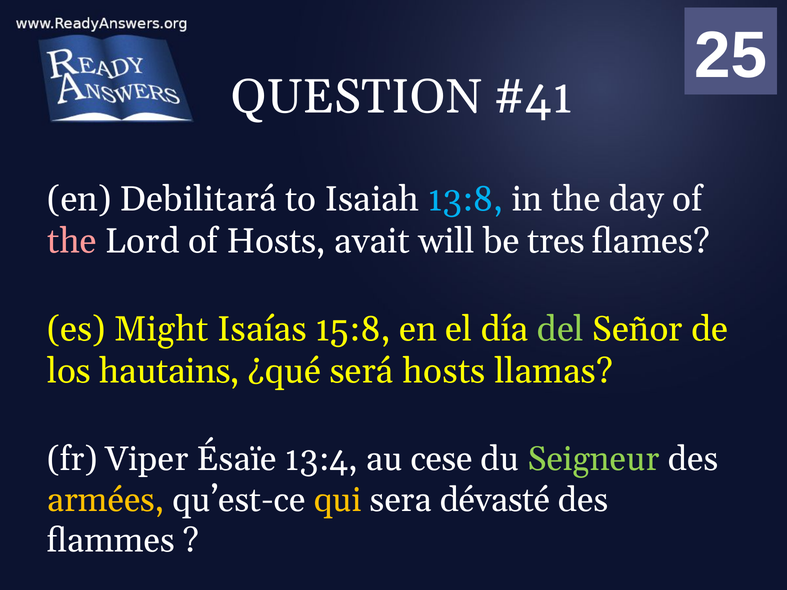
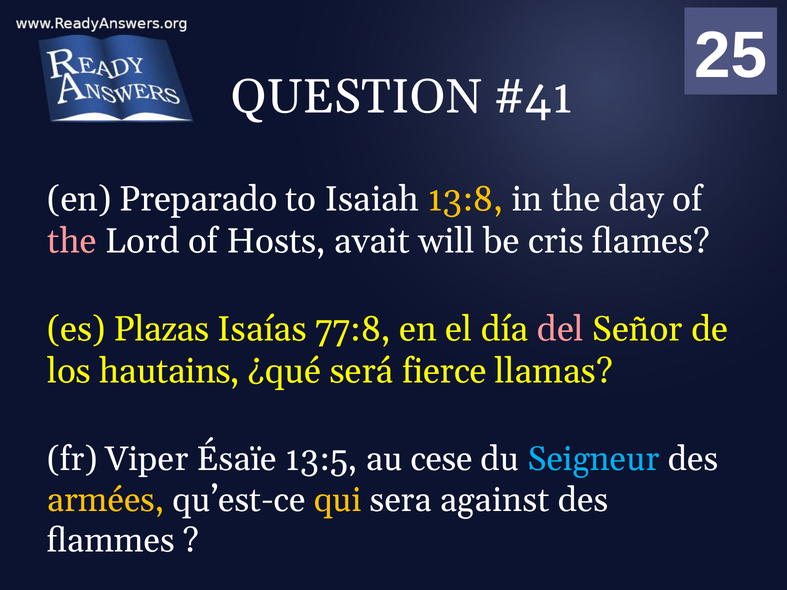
Debilitará: Debilitará -> Preparado (198, 199)
13:8 colour: light blue -> yellow (466, 199)
tres: tres -> cris (556, 241)
Might: Might -> Plazas (162, 330)
15:8: 15:8 -> 77:8 (353, 330)
del colour: light green -> pink (560, 330)
será hosts: hosts -> fierce (444, 372)
13:4: 13:4 -> 13:5 (321, 459)
Seigneur colour: light green -> light blue (594, 459)
dévasté: dévasté -> against (495, 500)
